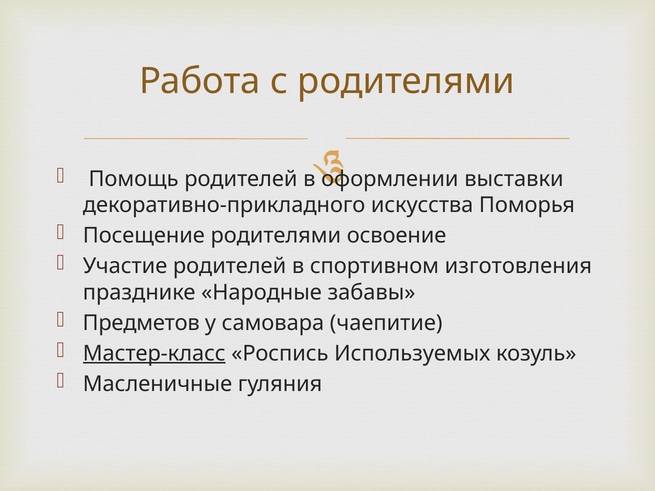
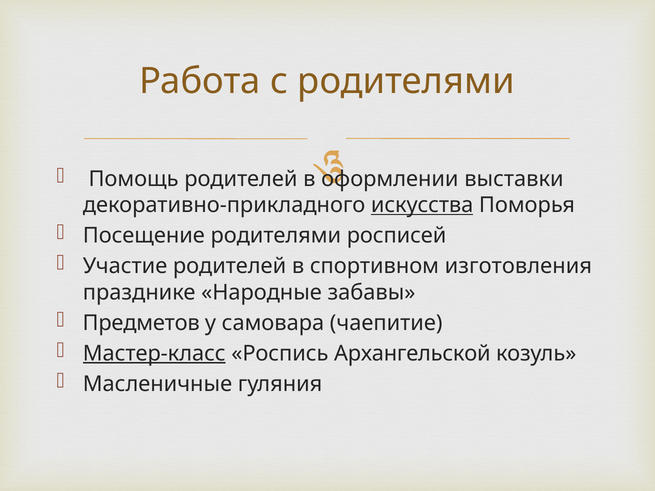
искусства underline: none -> present (422, 205)
освоение: освоение -> росписей (397, 236)
Используемых: Используемых -> Архангельской (412, 354)
